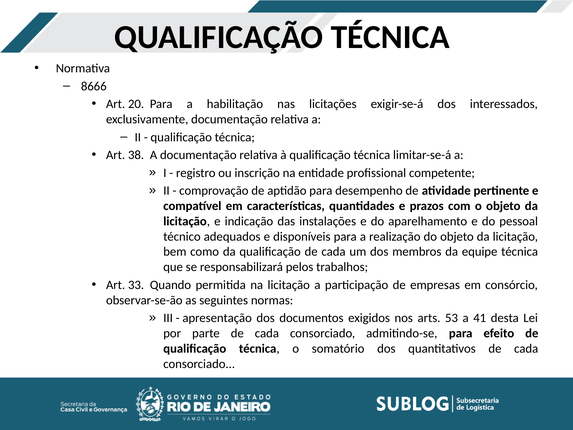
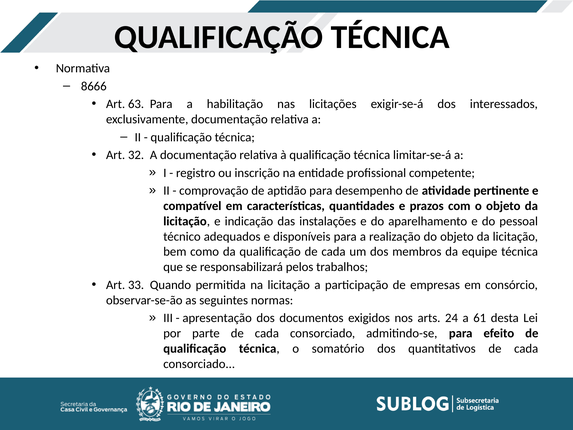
20: 20 -> 63 (136, 104)
38: 38 -> 32 (136, 155)
53: 53 -> 24 (452, 318)
41: 41 -> 61 (480, 318)
